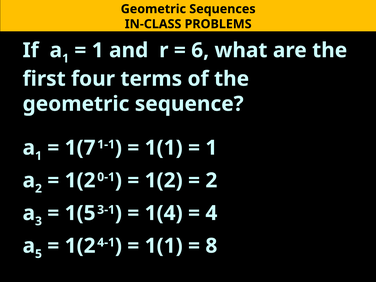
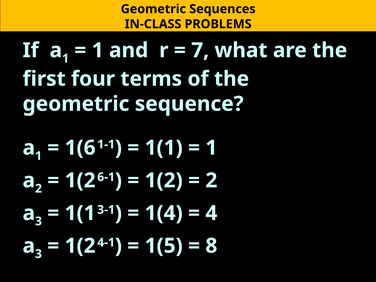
6: 6 -> 7 (200, 50)
1(7: 1(7 -> 1(6 (80, 148)
0-1: 0-1 -> 6-1 (106, 177)
1(5: 1(5 -> 1(1 (80, 213)
5: 5 -> 3 (38, 254)
1(1: 1(1 -> 1(5 (164, 246)
